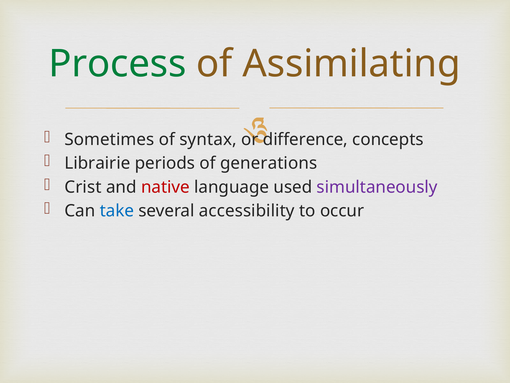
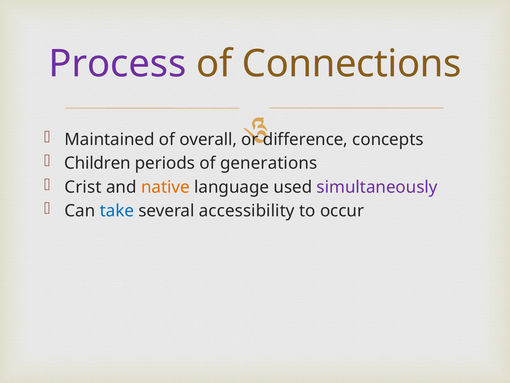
Process colour: green -> purple (117, 64)
Assimilating: Assimilating -> Connections (352, 64)
Sometimes: Sometimes -> Maintained (110, 139)
syntax: syntax -> overall (208, 139)
Librairie: Librairie -> Children (98, 163)
native colour: red -> orange (165, 187)
